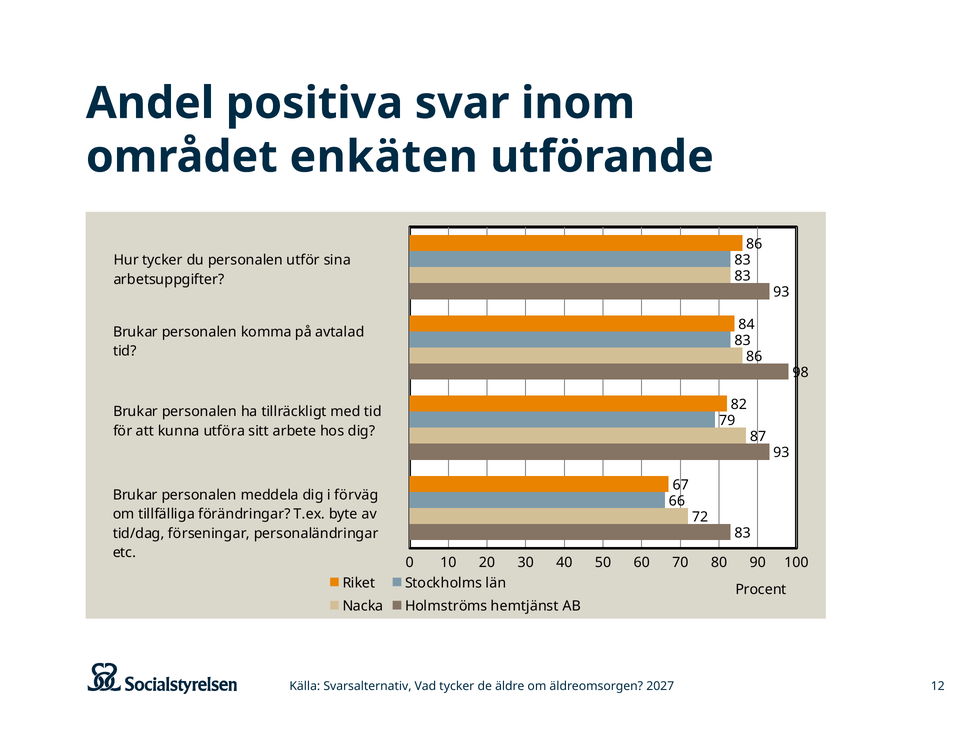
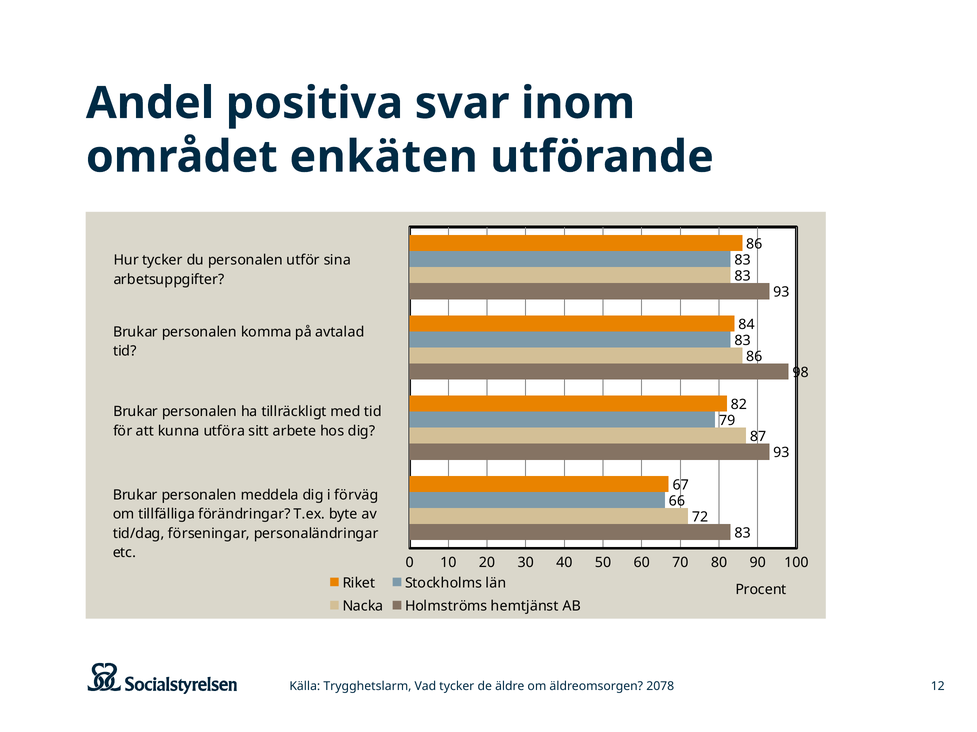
Svarsalternativ: Svarsalternativ -> Trygghetslarm (367, 687)
2027: 2027 -> 2078 (660, 687)
